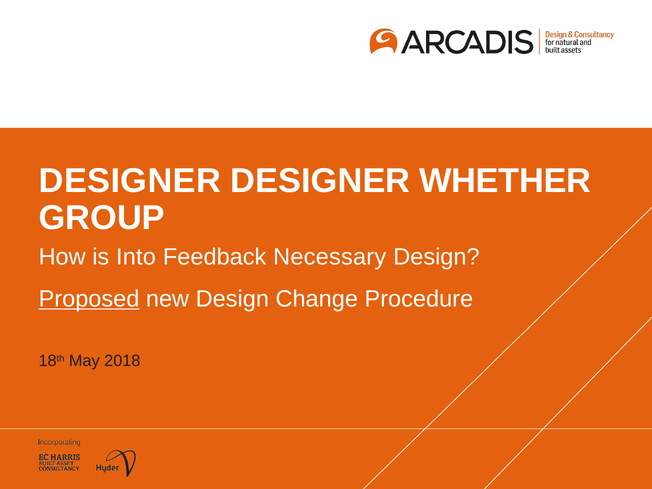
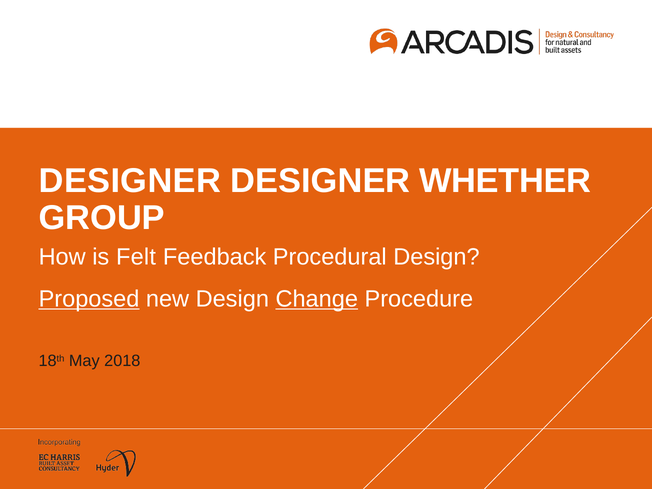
Into: Into -> Felt (136, 257)
Necessary: Necessary -> Procedural (330, 257)
Change underline: none -> present (317, 299)
